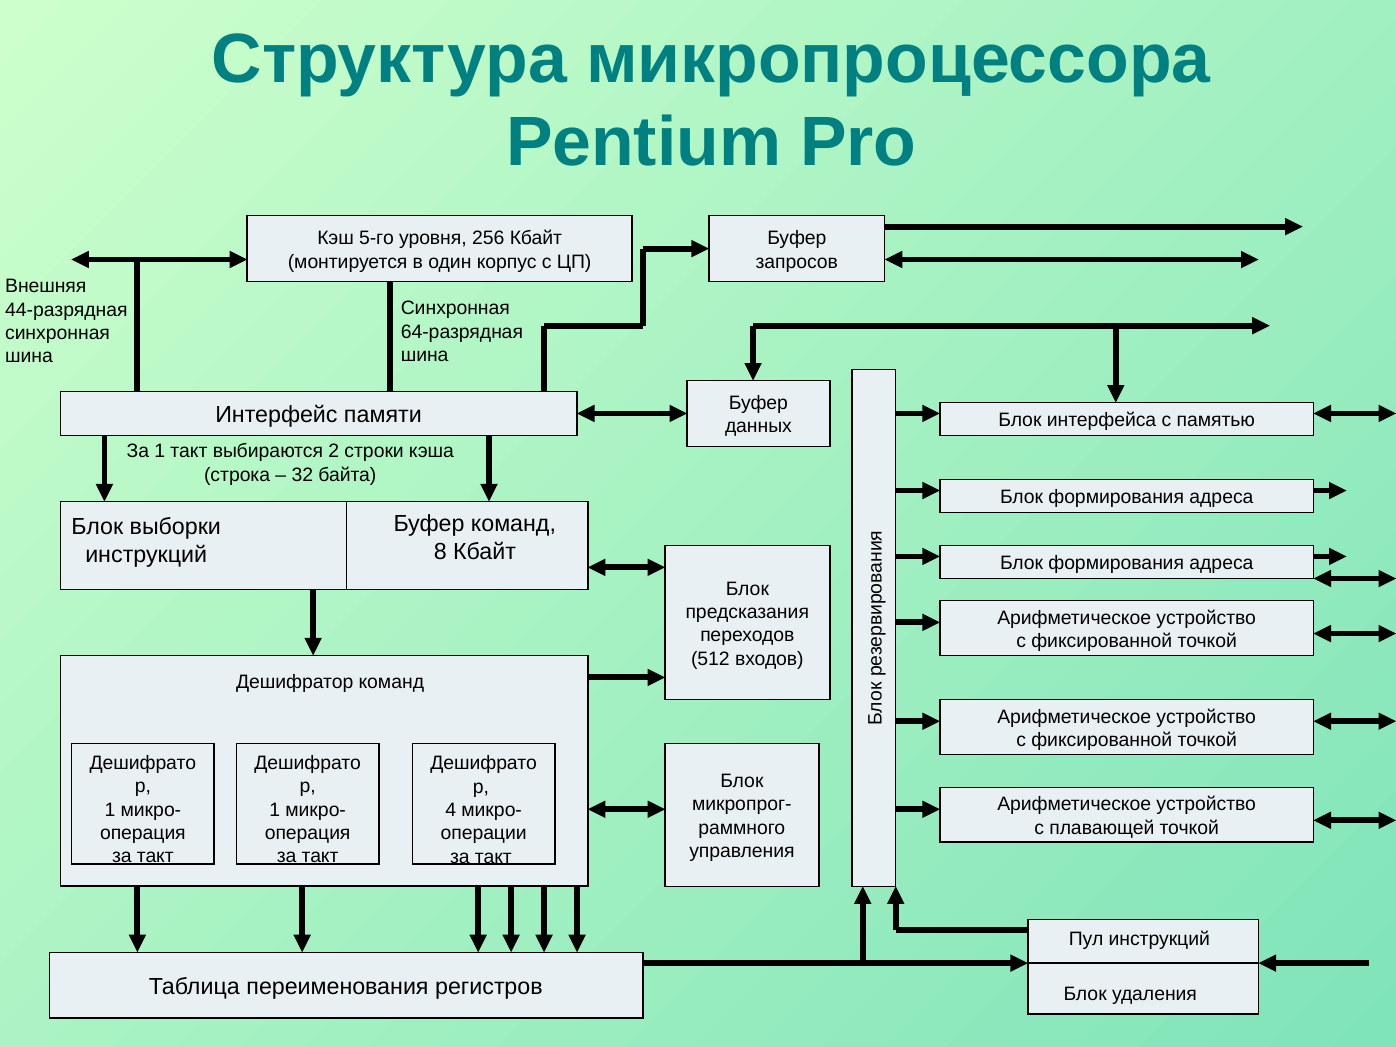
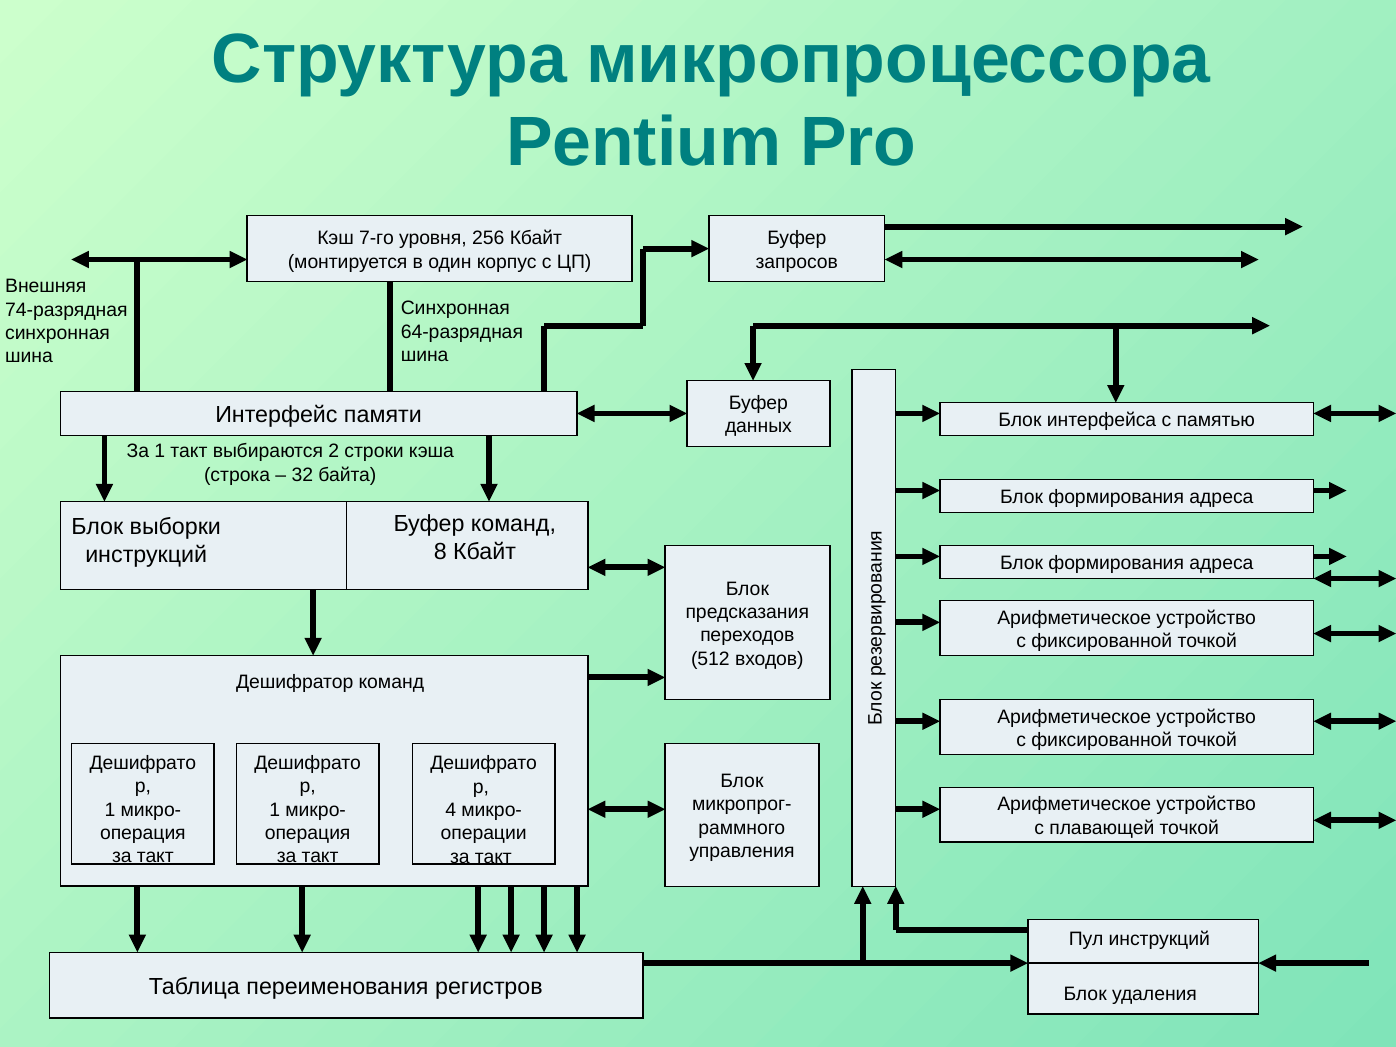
5-го: 5-го -> 7-го (377, 238)
44-разрядная: 44-разрядная -> 74-разрядная (66, 310)
